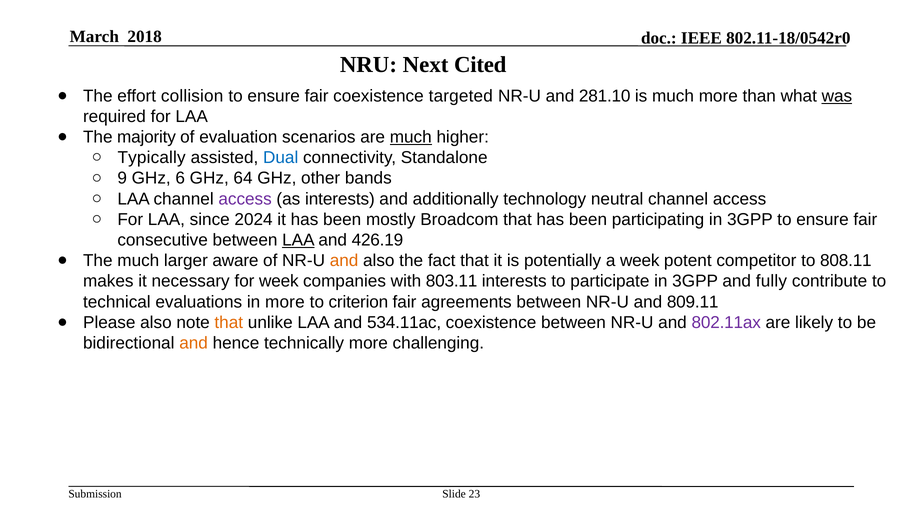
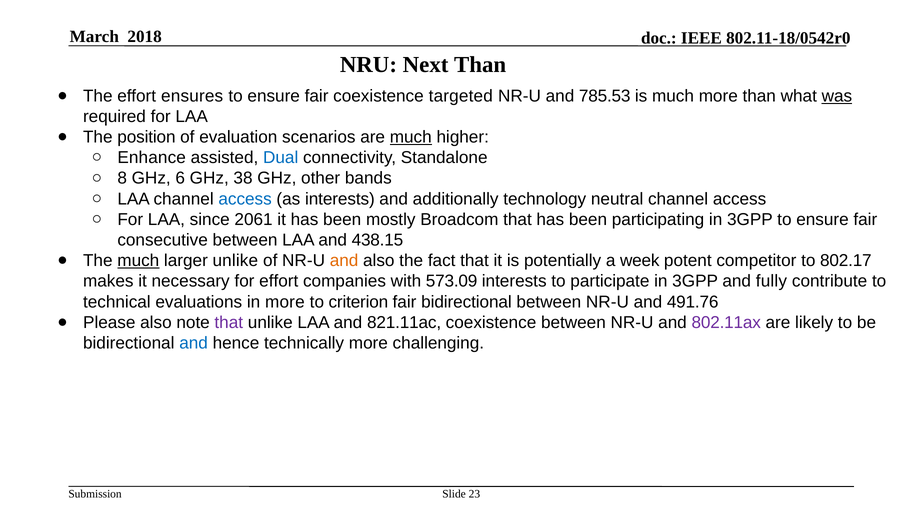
Next Cited: Cited -> Than (480, 65)
collision: collision -> ensures (192, 96)
281.10: 281.10 -> 785.53 (605, 96)
majority: majority -> position (146, 137)
Typically: Typically -> Enhance (152, 158)
9: 9 -> 8 (122, 178)
64: 64 -> 38 (243, 178)
access colour: purple -> blue (245, 199)
2024: 2024 -> 2061 (254, 219)
LAA underline: present -> none (298, 240)
426.19: 426.19 -> 438.15 (377, 240)
much underline: none -> present (138, 261)
larger aware: aware -> unlike (235, 261)
808.11: 808.11 -> 802.17 (846, 261)
for week: week -> effort (279, 281)
803.11: 803.11 -> 573.09 (452, 281)
fair agreements: agreements -> bidirectional (466, 302)
809.11: 809.11 -> 491.76 (693, 302)
that colour: orange -> purple (229, 322)
534.11ac: 534.11ac -> 821.11ac (404, 322)
and colour: orange -> blue (194, 343)
